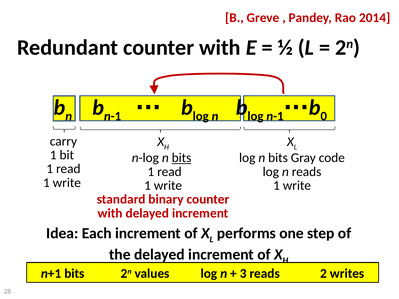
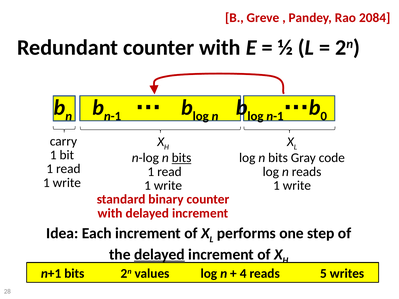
2014: 2014 -> 2084 (375, 18)
delayed underline: none -> present (159, 255)
3: 3 -> 4 (243, 274)
2: 2 -> 5 (324, 274)
